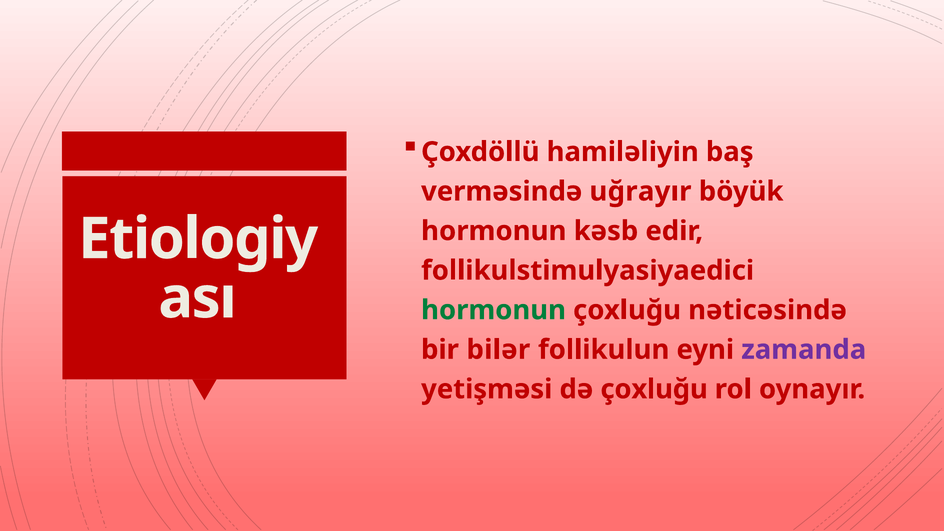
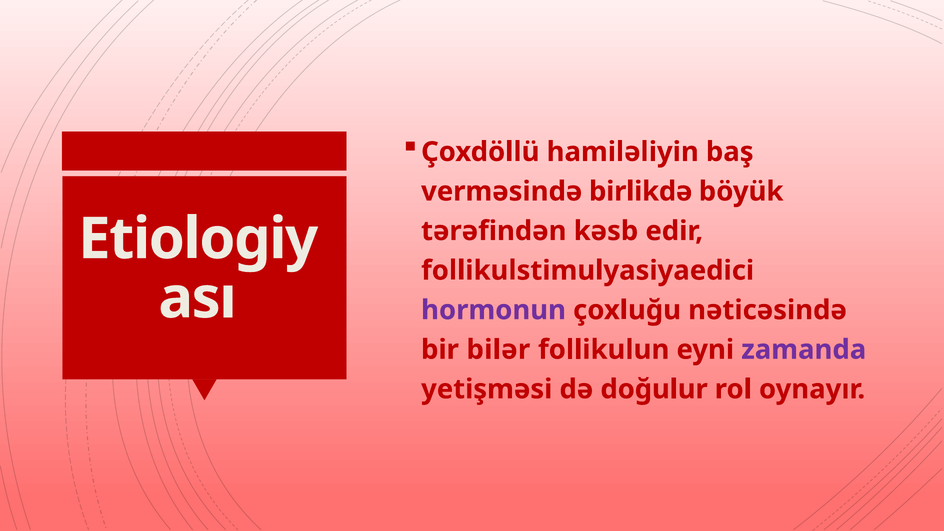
uğrayır: uğrayır -> birlikdə (641, 191)
hormonun: hormonun -> tərəfindən (494, 231)
hormonun colour: green -> purple (494, 310)
də çoxluğu: çoxluğu -> doğulur (654, 389)
